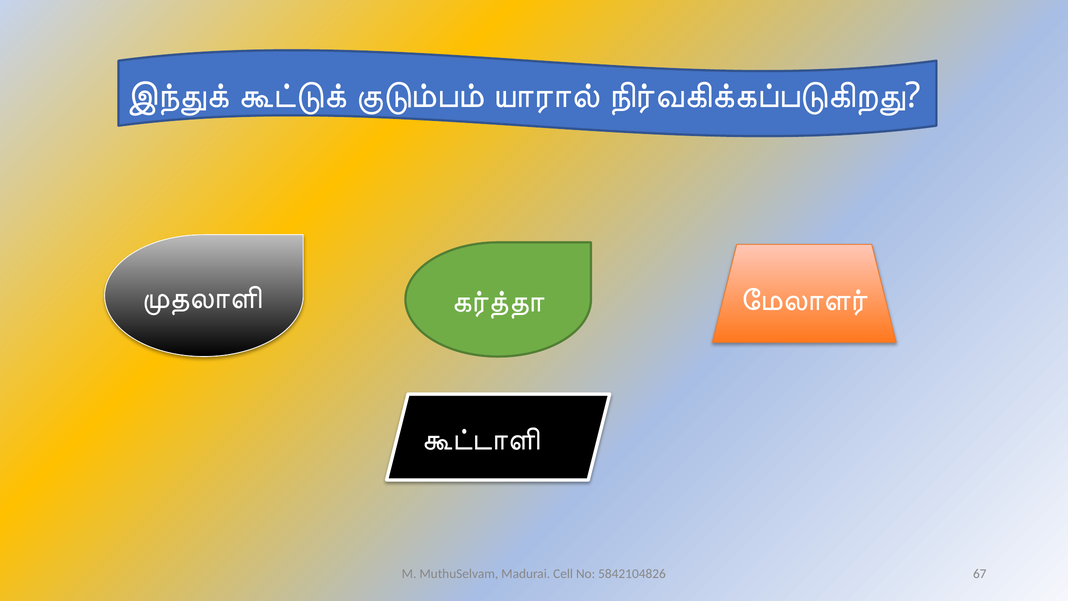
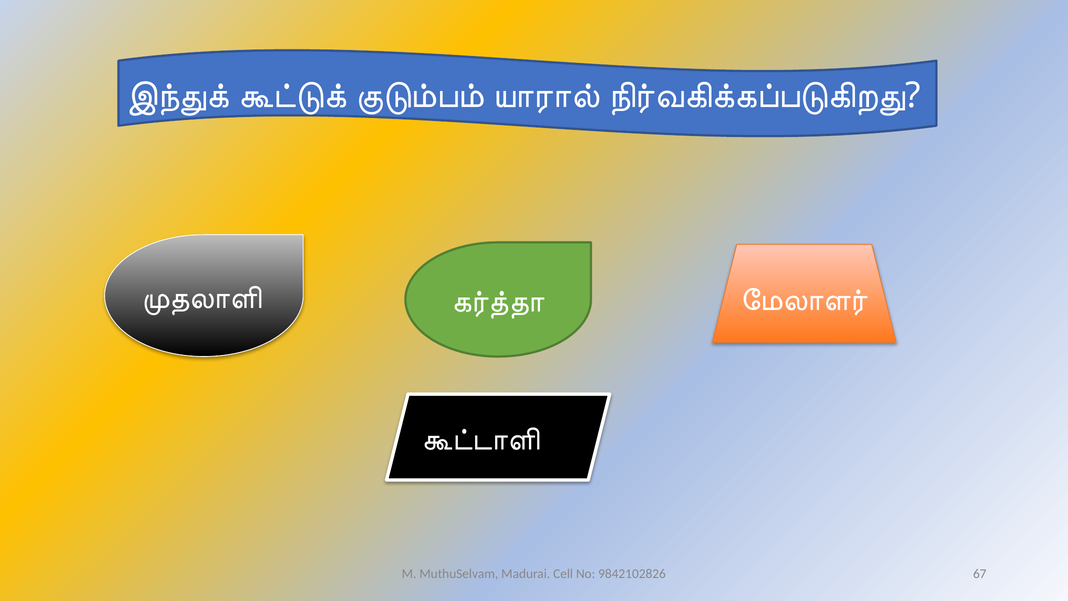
5842104826: 5842104826 -> 9842102826 (632, 574)
